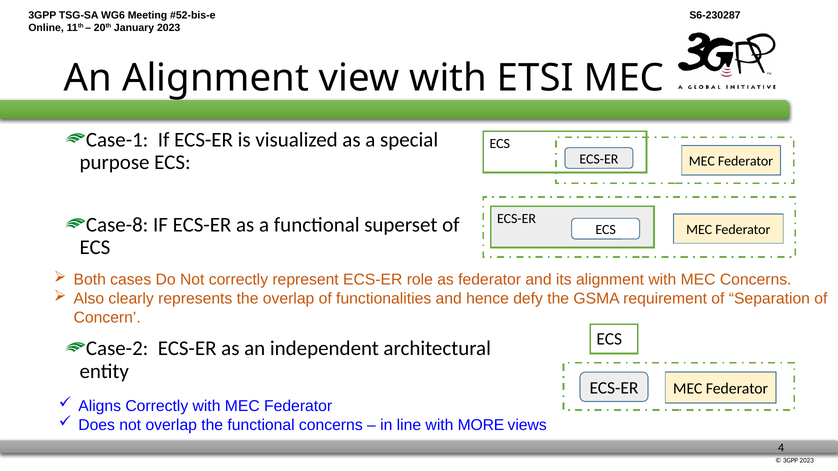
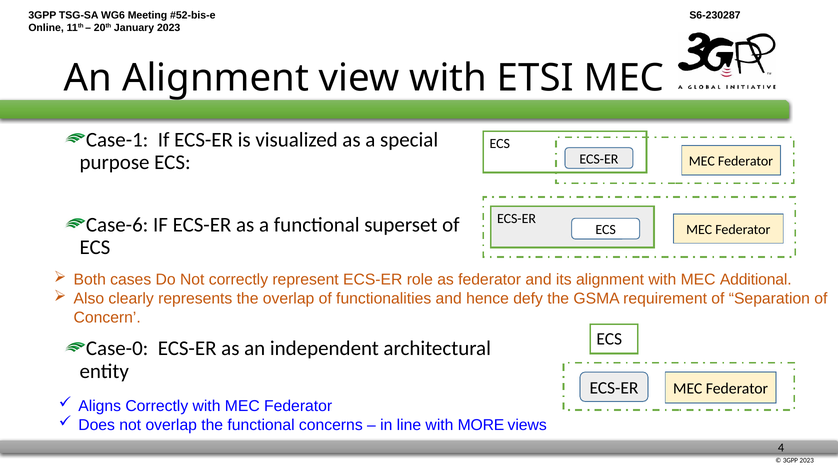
Case-8: Case-8 -> Case-6 (117, 225)
MEC Concerns: Concerns -> Additional (756, 280)
Case-2: Case-2 -> Case-0 (117, 349)
